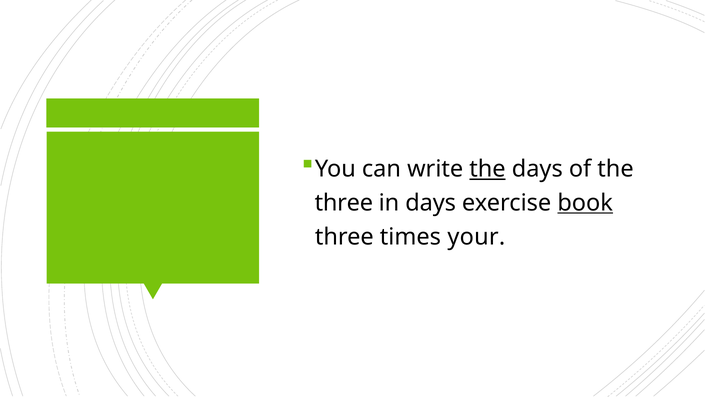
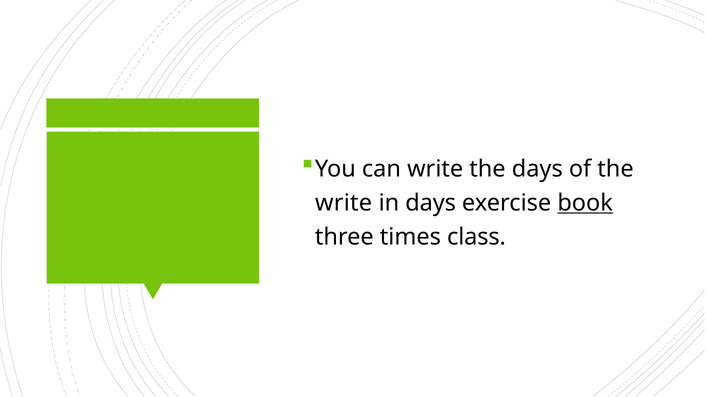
the underline: present -> none (487, 169)
three: three -> write (344, 203)
your: your -> class (476, 237)
